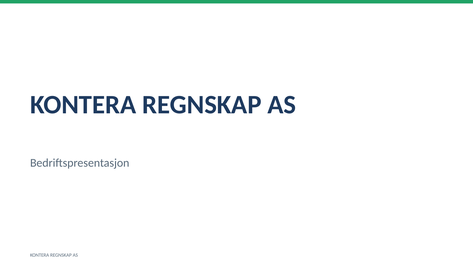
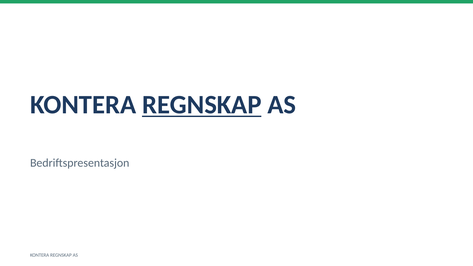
REGNSKAP underline: none -> present (202, 105)
